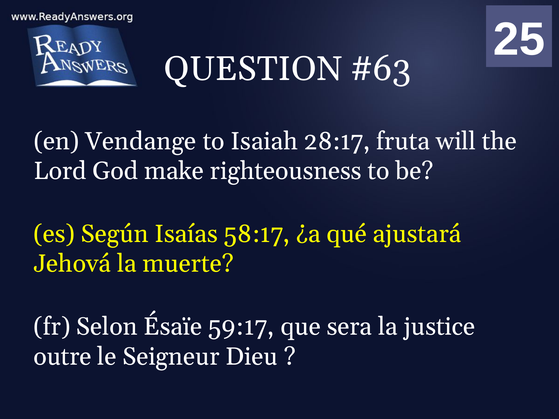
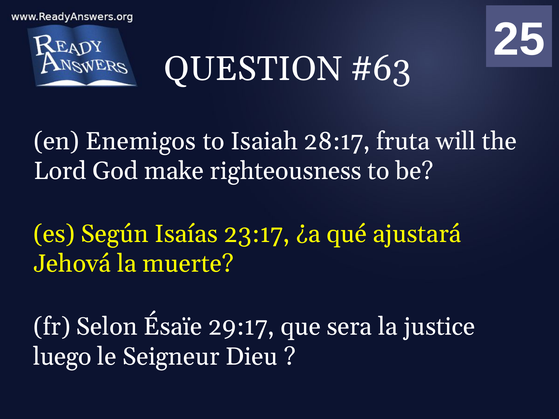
Vendange: Vendange -> Enemigos (141, 141)
58:17: 58:17 -> 23:17 (257, 234)
59:17: 59:17 -> 29:17 (241, 327)
outre: outre -> luego (62, 357)
